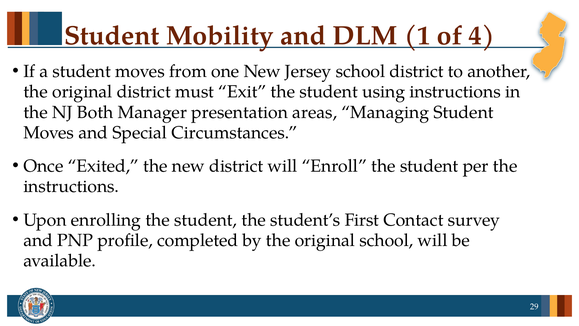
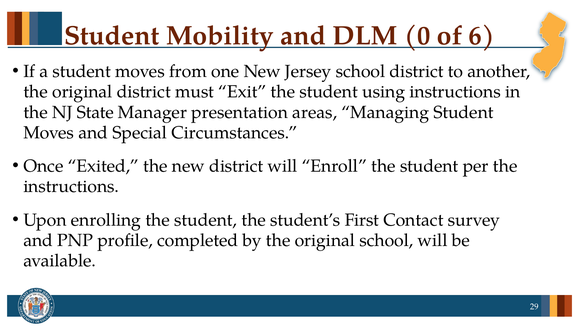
1: 1 -> 0 (417, 36)
4: 4 -> 6 (482, 36)
Both: Both -> State (95, 112)
